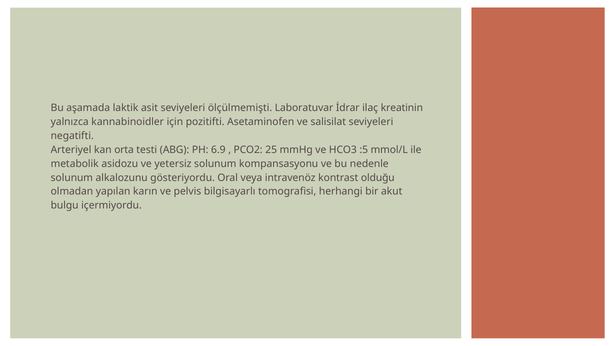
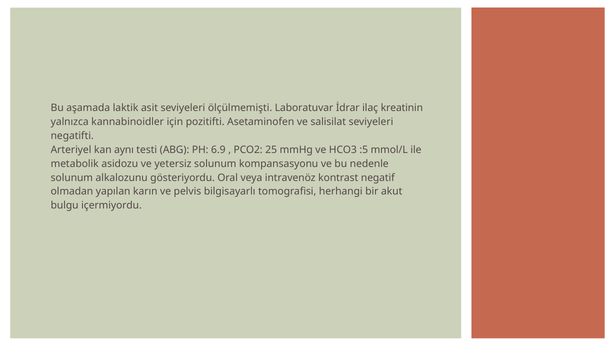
orta: orta -> aynı (124, 150)
olduğu: olduğu -> negatif (378, 178)
